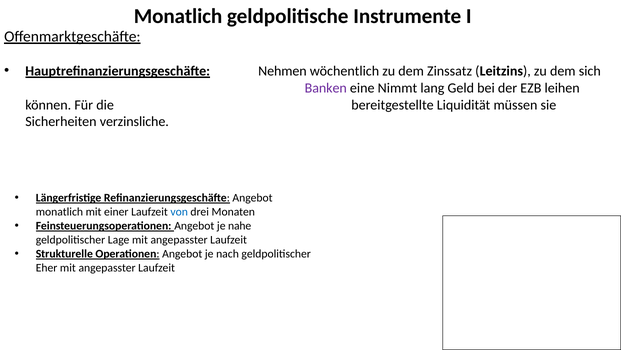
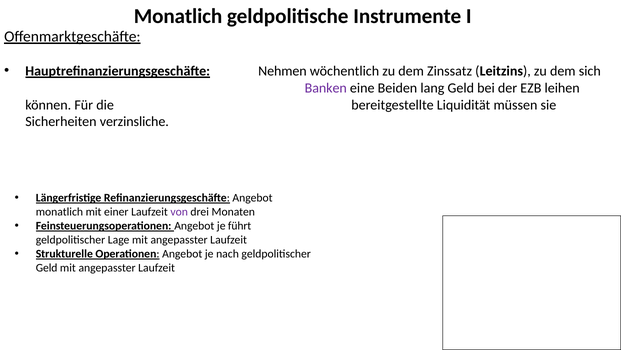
Nimmt: Nimmt -> Beiden (397, 88)
von colour: blue -> purple (179, 211)
nahe: nahe -> führt (240, 225)
Eher: Eher -> Geld (47, 267)
